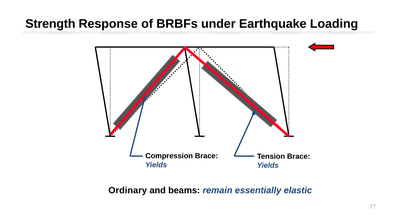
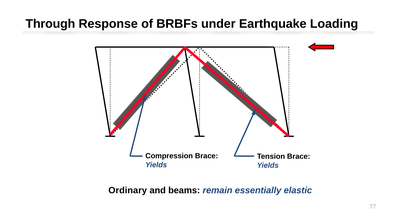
Strength: Strength -> Through (50, 24)
